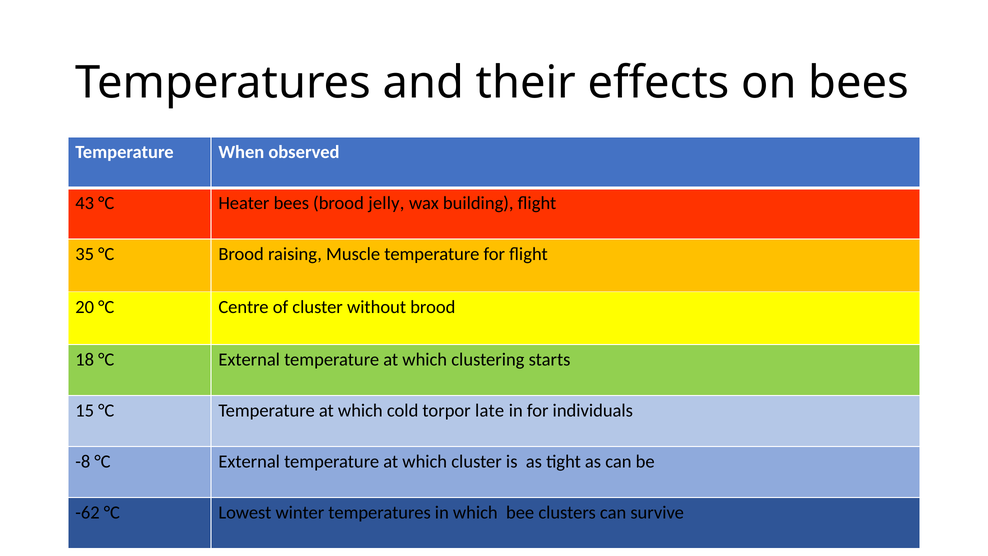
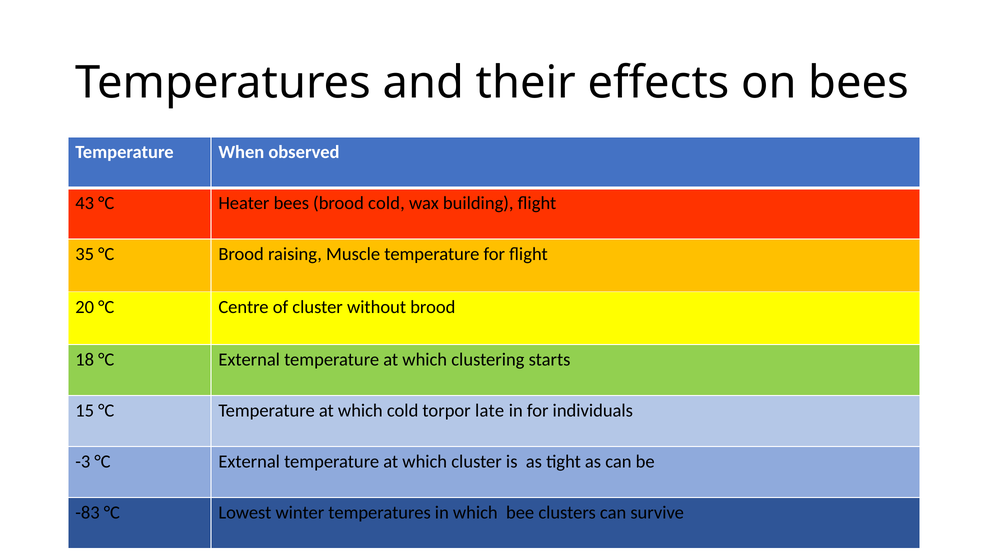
brood jelly: jelly -> cold (386, 203)
-8: -8 -> -3 (83, 461)
-62: -62 -> -83 (88, 512)
